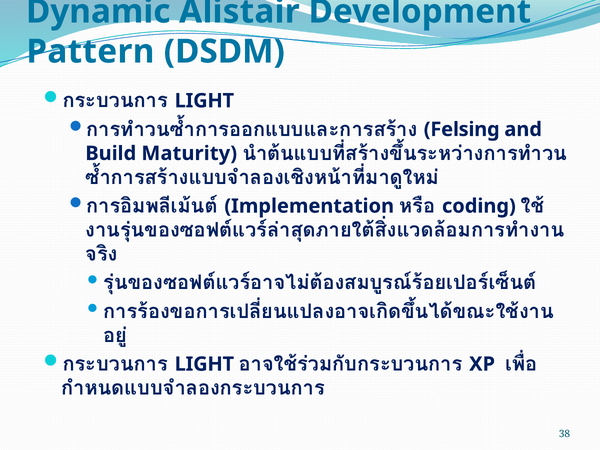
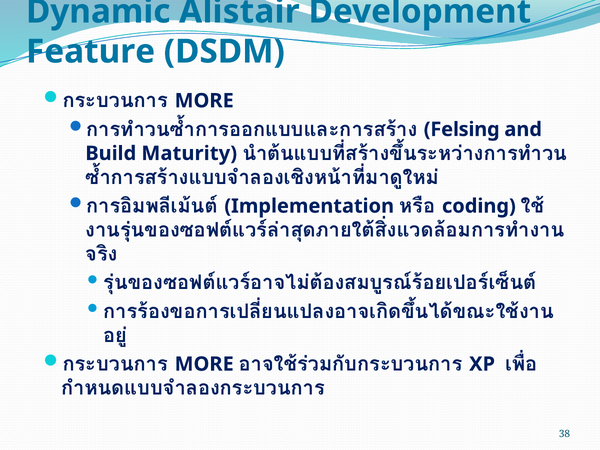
Pattern: Pattern -> Feature (91, 52)
LIGHT: LIGHT -> MORE (204, 101)
LIGHT: LIGHT -> MORE (204, 364)
